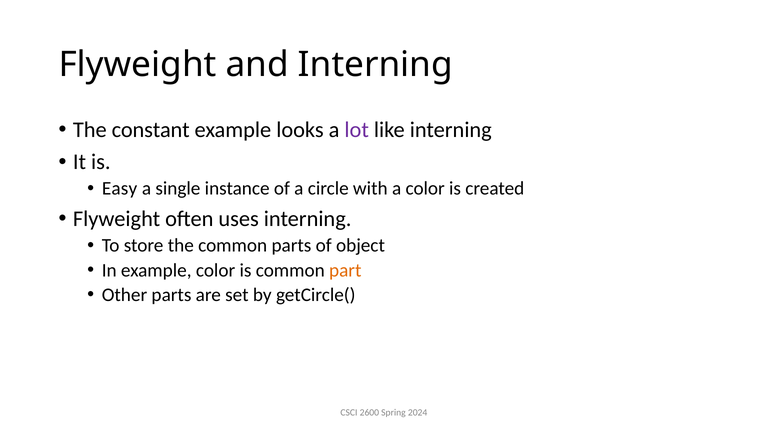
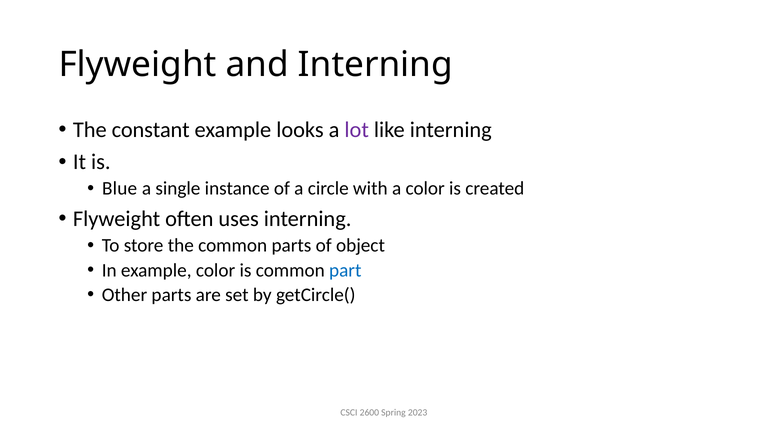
Easy: Easy -> Blue (120, 189)
part colour: orange -> blue (345, 270)
2024: 2024 -> 2023 (418, 413)
